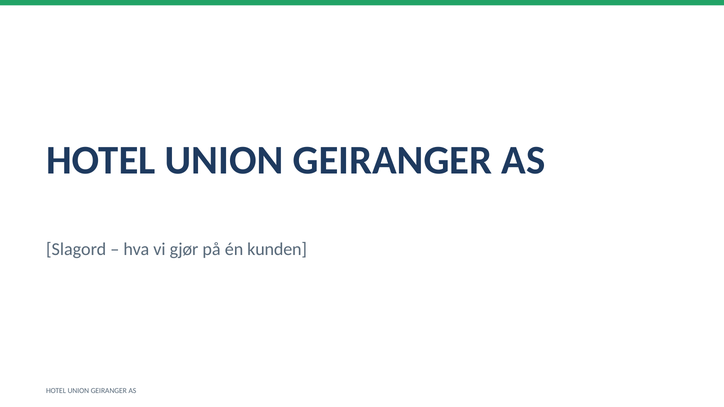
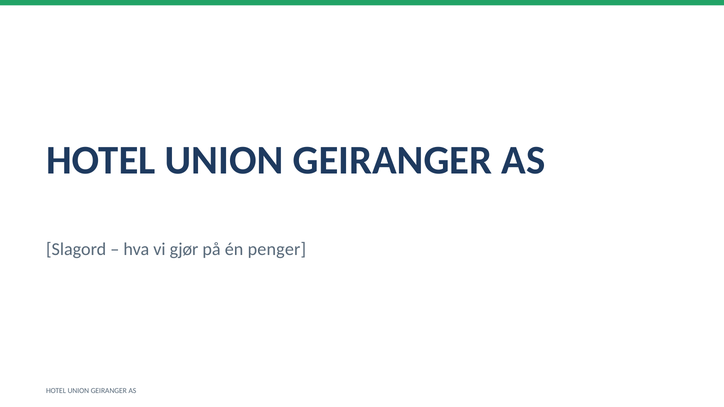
kunden: kunden -> penger (277, 249)
